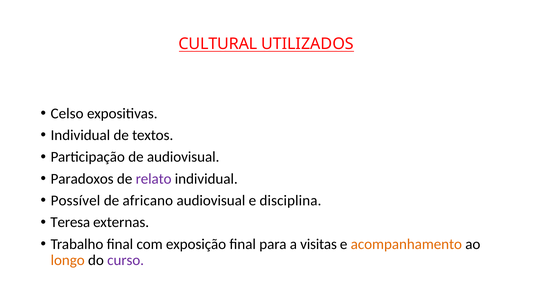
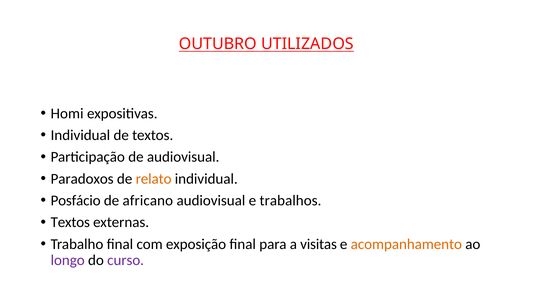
CULTURAL: CULTURAL -> OUTUBRO (218, 44)
Celso: Celso -> Homi (67, 113)
relato colour: purple -> orange (154, 179)
Possível: Possível -> Posfácio (76, 200)
disciplina: disciplina -> trabalhos (290, 200)
Teresa: Teresa -> Textos (70, 222)
longo colour: orange -> purple (68, 260)
